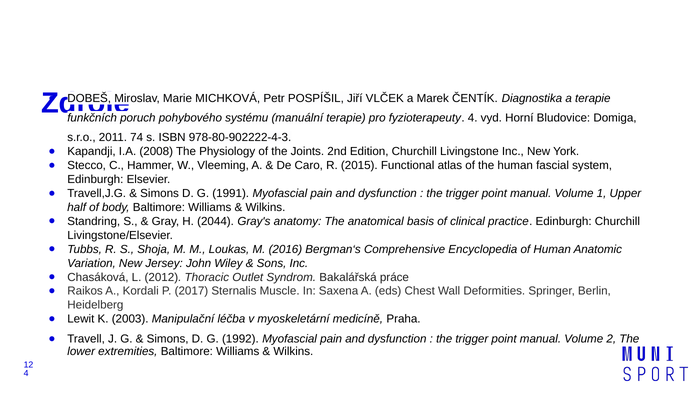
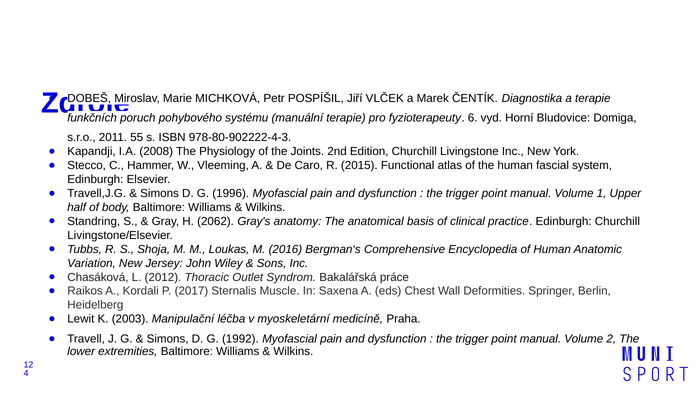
fyzioterapeuty 4: 4 -> 6 (473, 118)
74: 74 -> 55 (137, 137)
1991: 1991 -> 1996 (231, 193)
2044: 2044 -> 2062 (216, 221)
